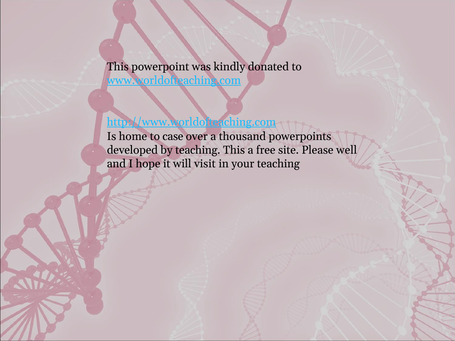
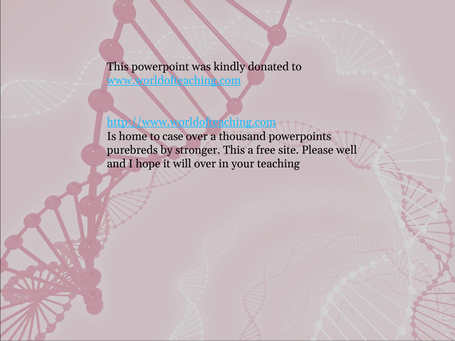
developed: developed -> purebreds (132, 150)
by teaching: teaching -> stronger (198, 150)
will visit: visit -> over (205, 164)
